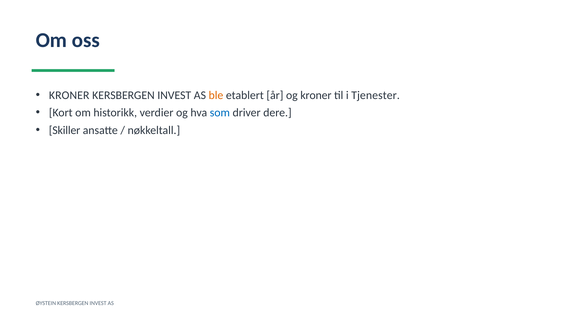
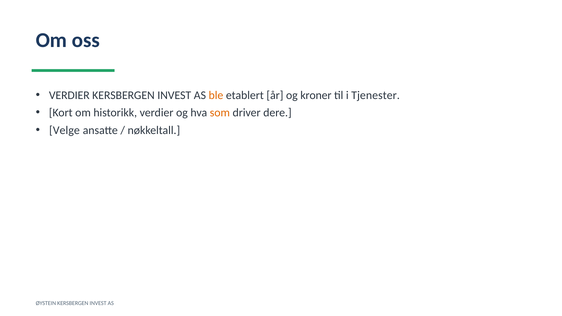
KRONER: KRONER -> VERDIER (69, 95)
som colour: blue -> orange (220, 113)
Skiller: Skiller -> Velge (64, 130)
